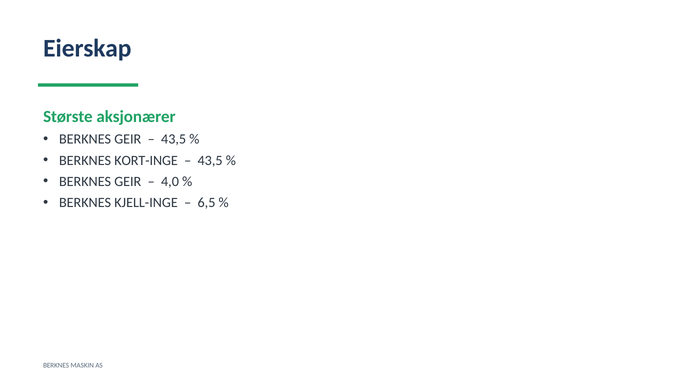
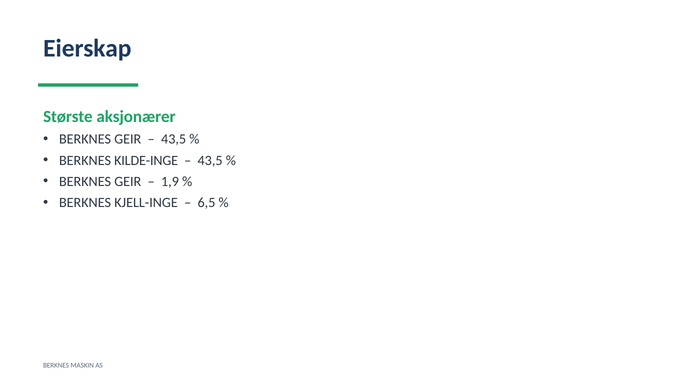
KORT-INGE: KORT-INGE -> KILDE-INGE (146, 161)
4,0: 4,0 -> 1,9 (170, 182)
